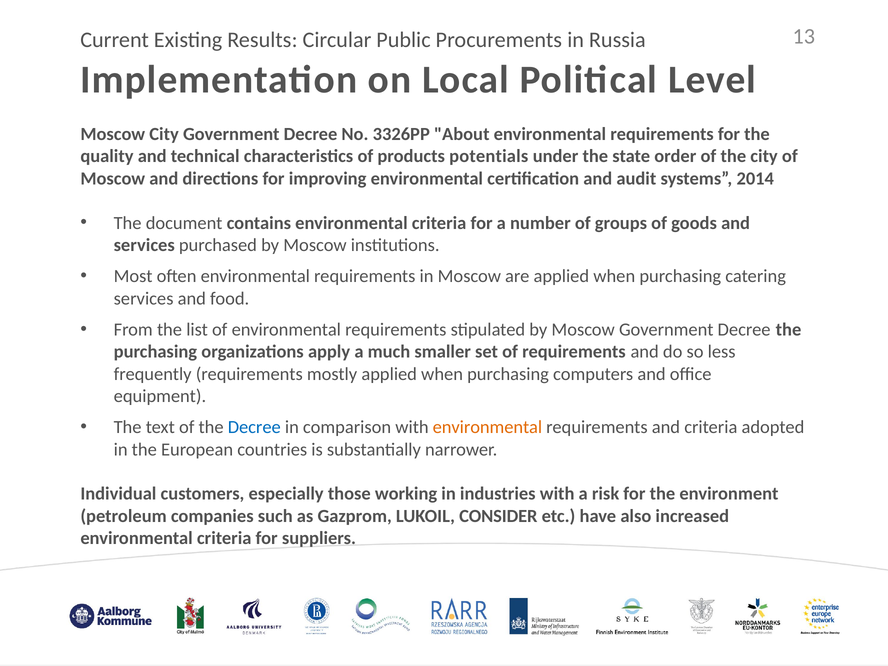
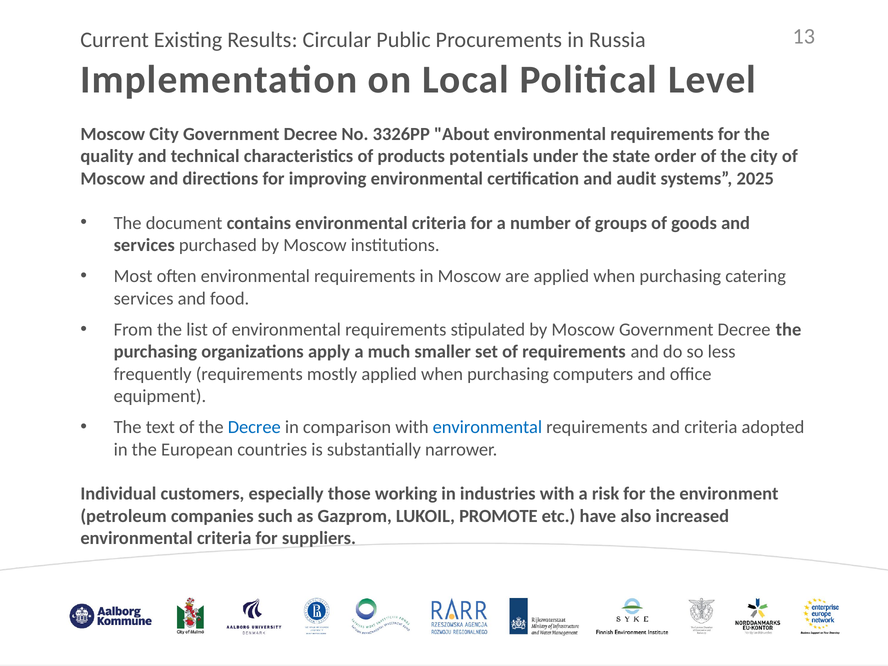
2014: 2014 -> 2025 (755, 179)
environmental colour: orange -> blue (487, 427)
CONSIDER: CONSIDER -> PROMOTE (498, 516)
